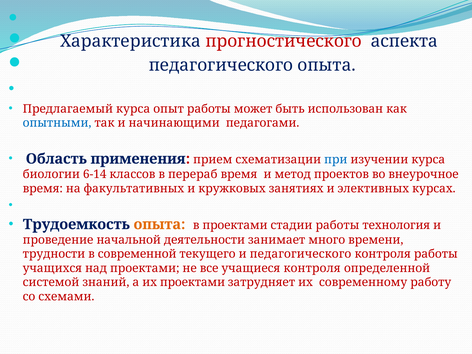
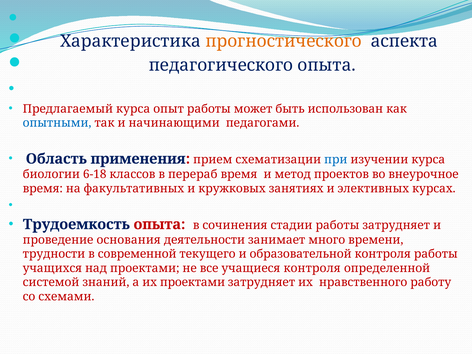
прогностического colour: red -> orange (284, 41)
6-14: 6-14 -> 6-18 (95, 174)
опыта colour: orange -> red (159, 224)
в проектами: проектами -> сочинения (235, 225)
работы технология: технология -> затрудняет (396, 225)
начальной: начальной -> основания (129, 240)
и педагогического: педагогического -> образовательной (301, 254)
современному: современному -> нравственного (363, 282)
